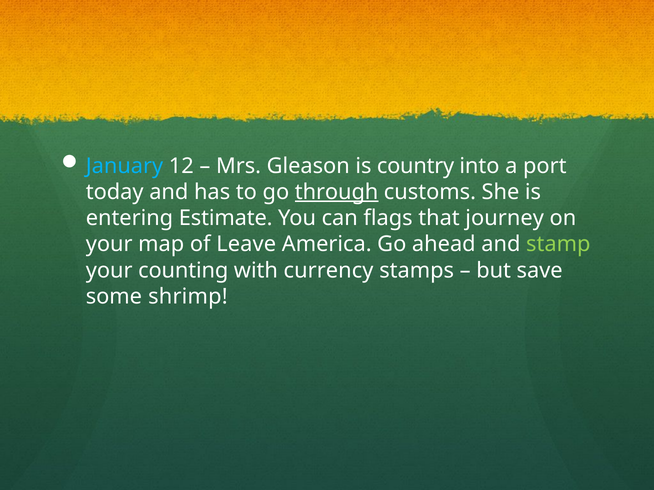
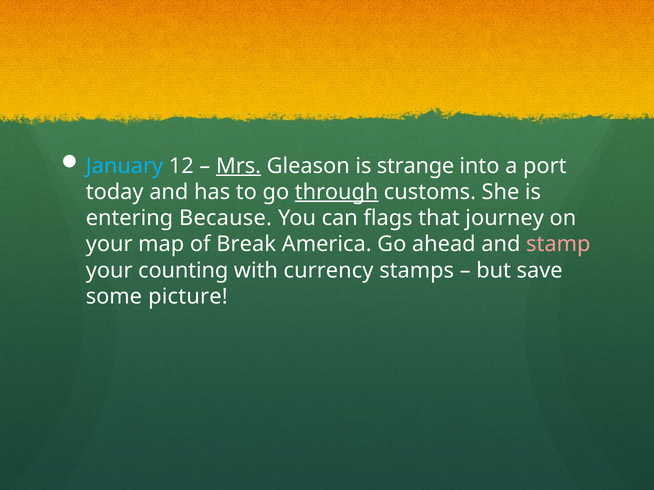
Mrs underline: none -> present (239, 166)
country: country -> strange (416, 166)
Estimate: Estimate -> Because (226, 218)
Leave: Leave -> Break (246, 244)
stamp colour: light green -> pink (558, 244)
shrimp: shrimp -> picture (188, 297)
